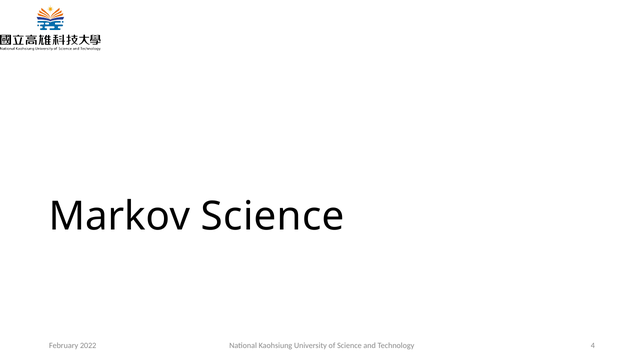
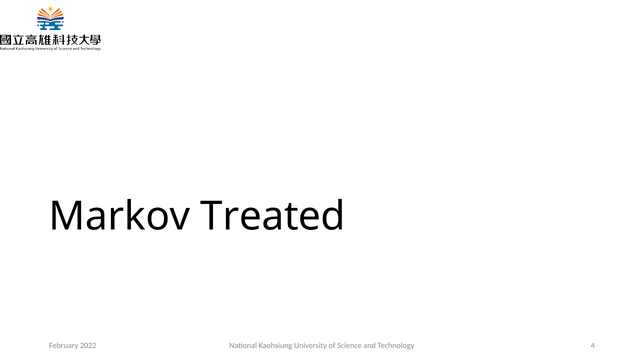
Markov Science: Science -> Treated (273, 217)
